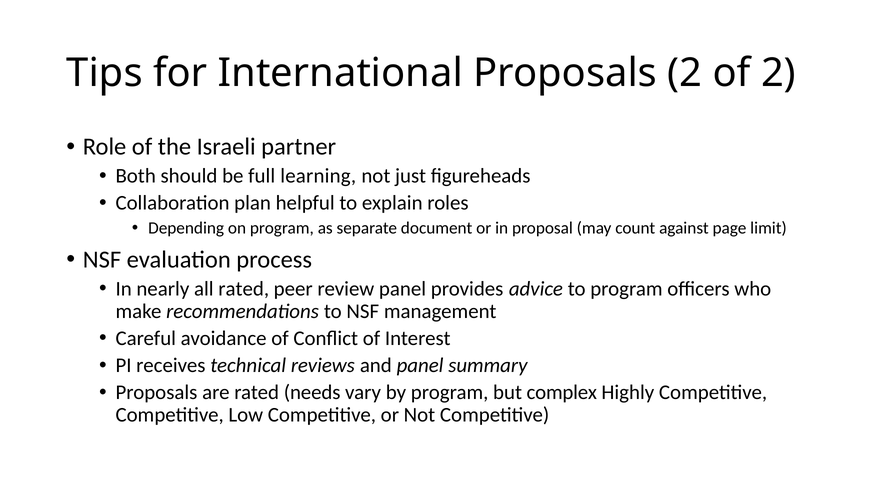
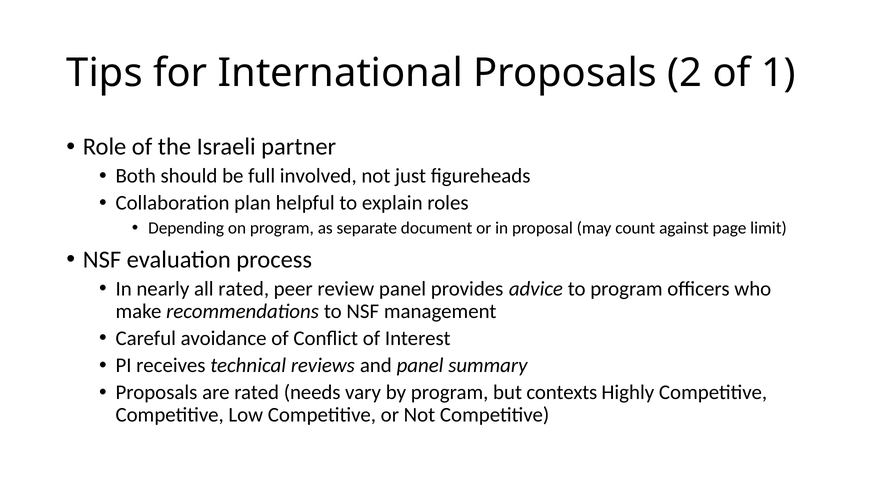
of 2: 2 -> 1 (778, 73)
learning: learning -> involved (318, 176)
complex: complex -> contexts (562, 393)
